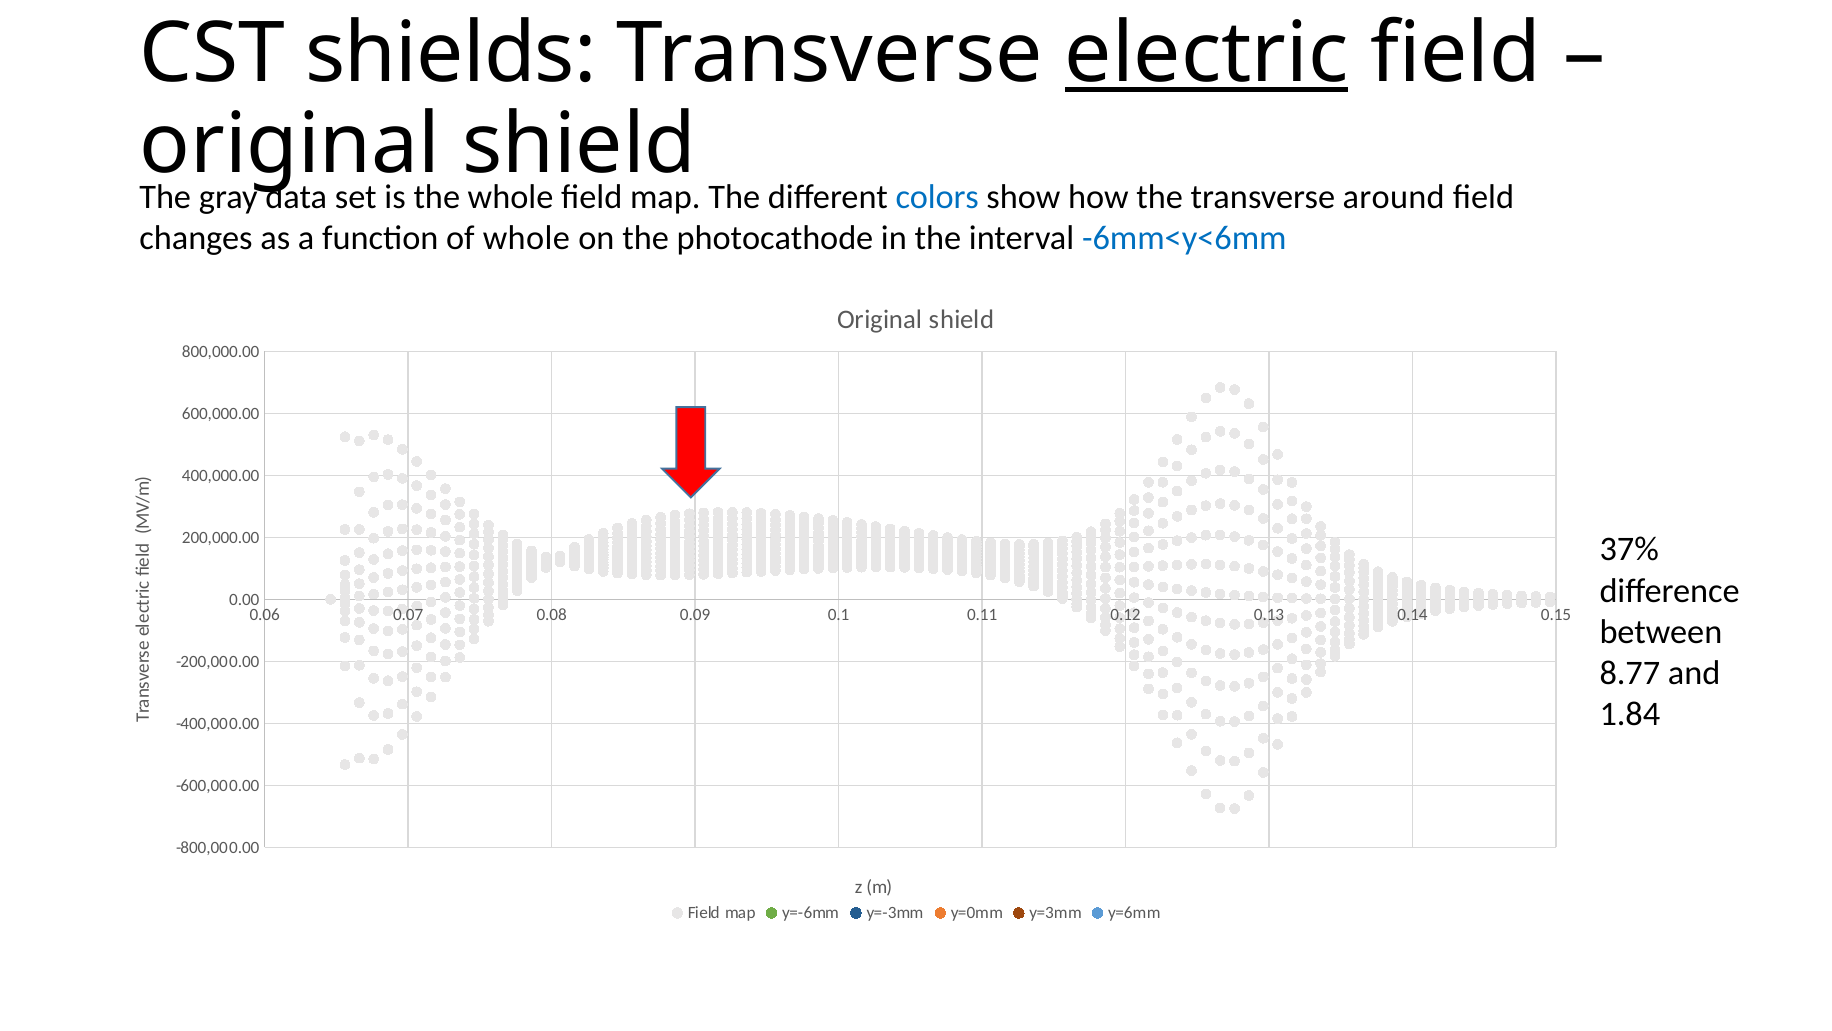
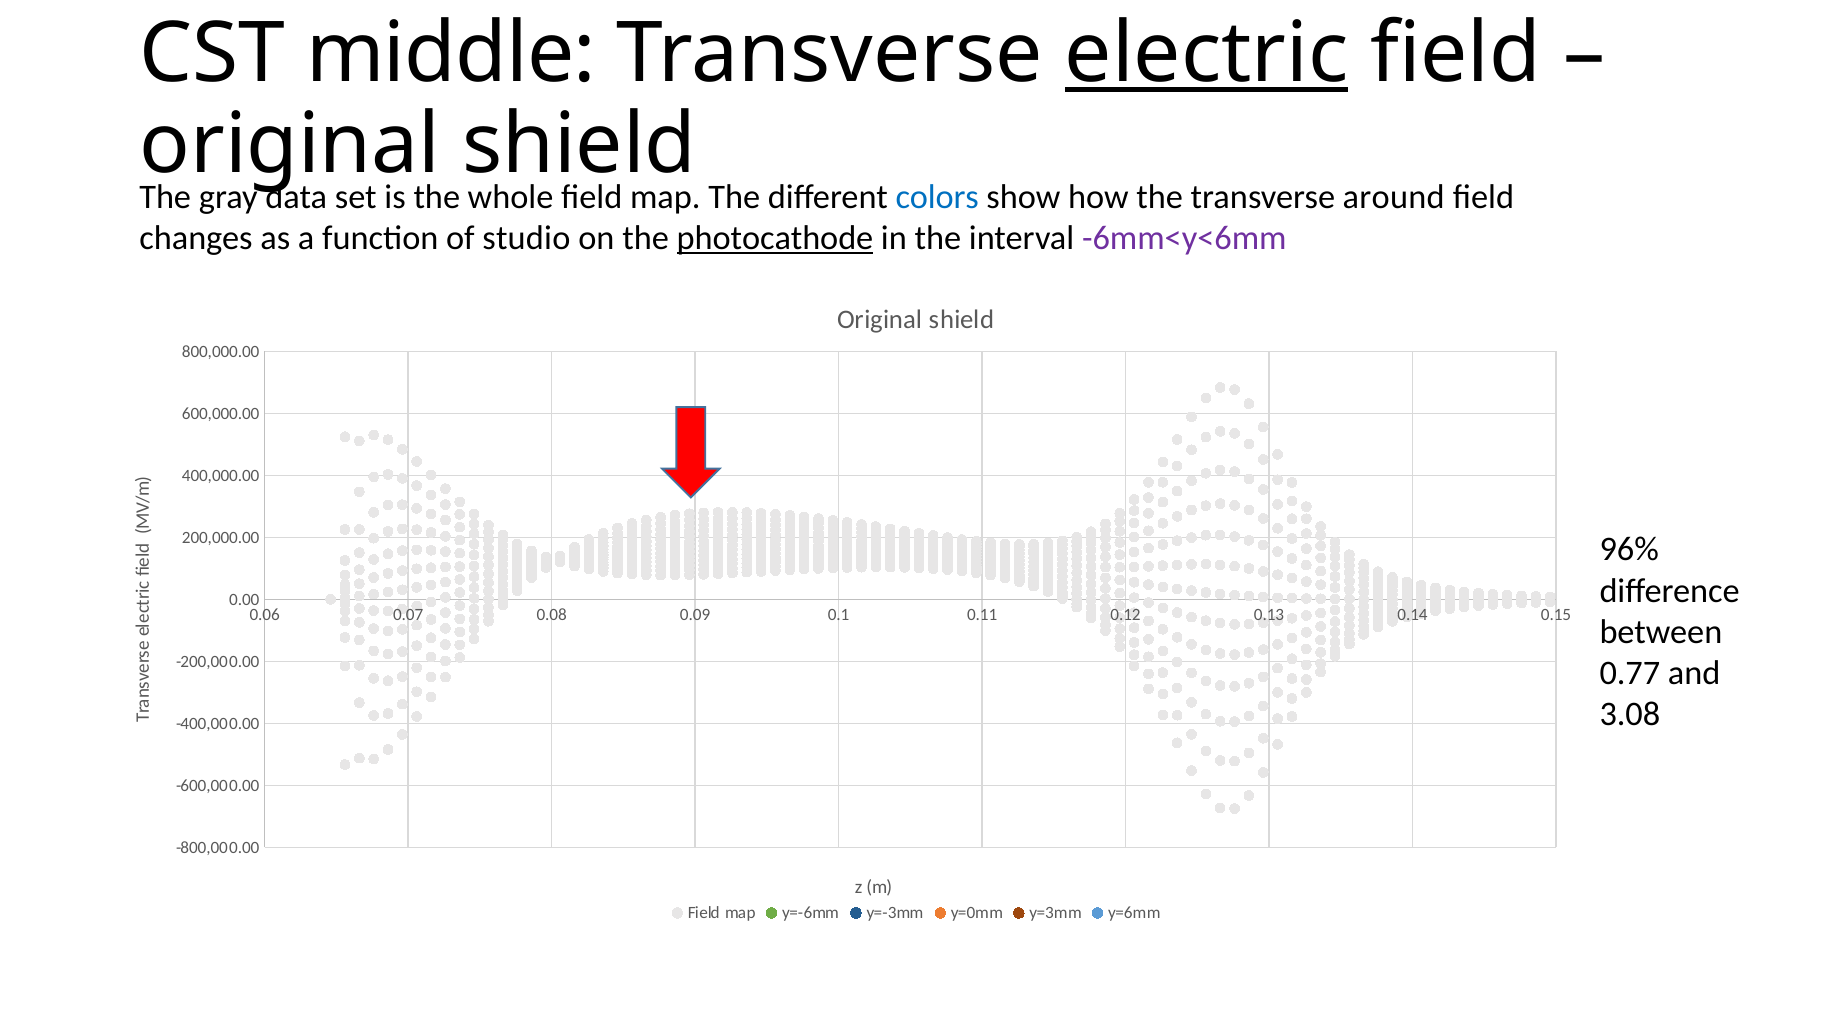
shields: shields -> middle (451, 54)
of whole: whole -> studio (526, 238)
photocathode underline: none -> present (775, 238)
-6mm<y<6mm colour: blue -> purple (1184, 238)
37%: 37% -> 96% (1629, 549)
8.77: 8.77 -> 0.77 (1630, 673)
1.84: 1.84 -> 3.08 (1630, 714)
